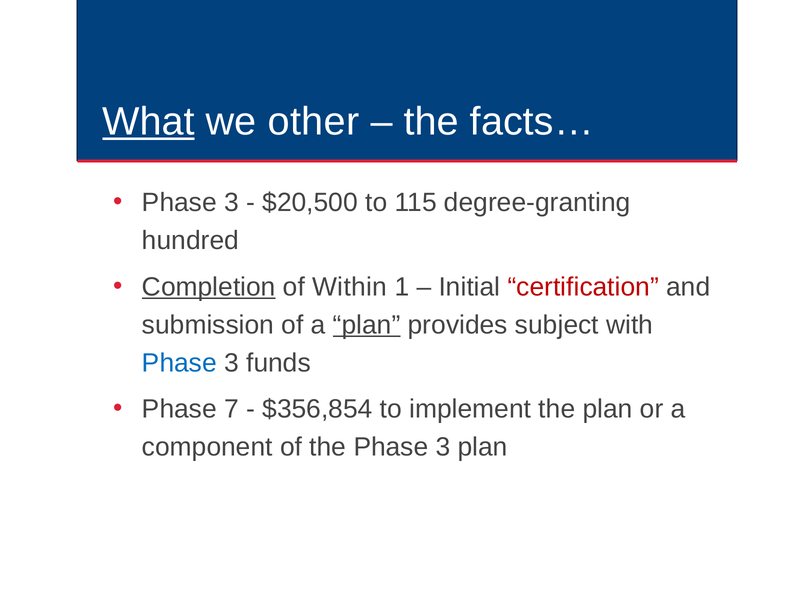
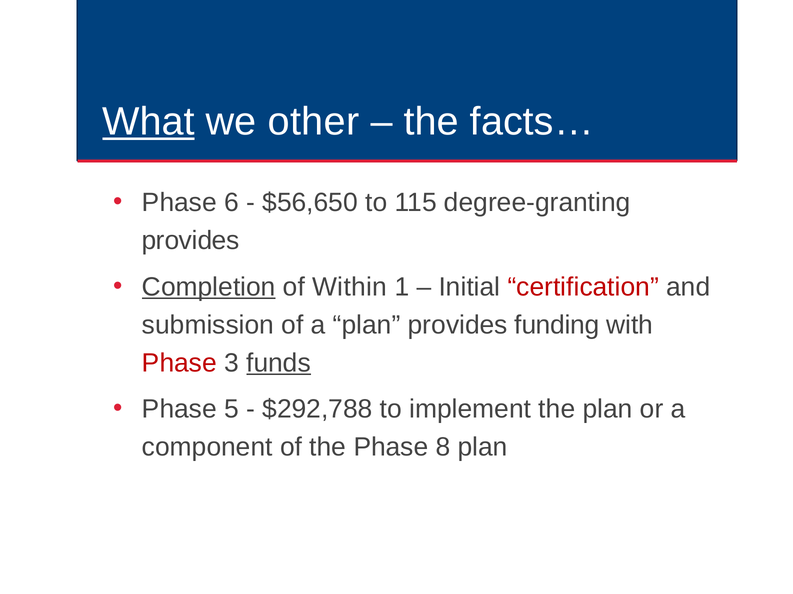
3: 3 -> 6 (232, 203)
$20,500: $20,500 -> $56,650 (310, 203)
hundred: hundred -> provides (191, 241)
plan underline: present -> none (367, 325)
subject: subject -> funding (557, 325)
Phase colour: blue -> red (179, 363)
funds underline: none -> present (279, 363)
7: 7 -> 5 (232, 410)
$356,854: $356,854 -> $292,788 (317, 410)
the Phase 3: 3 -> 8 (443, 448)
